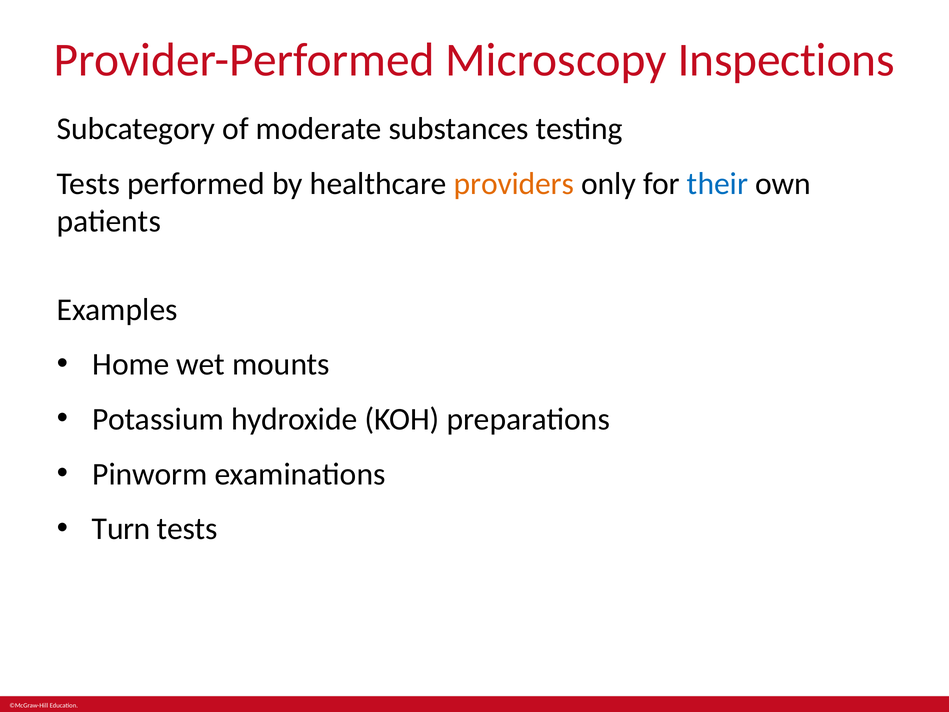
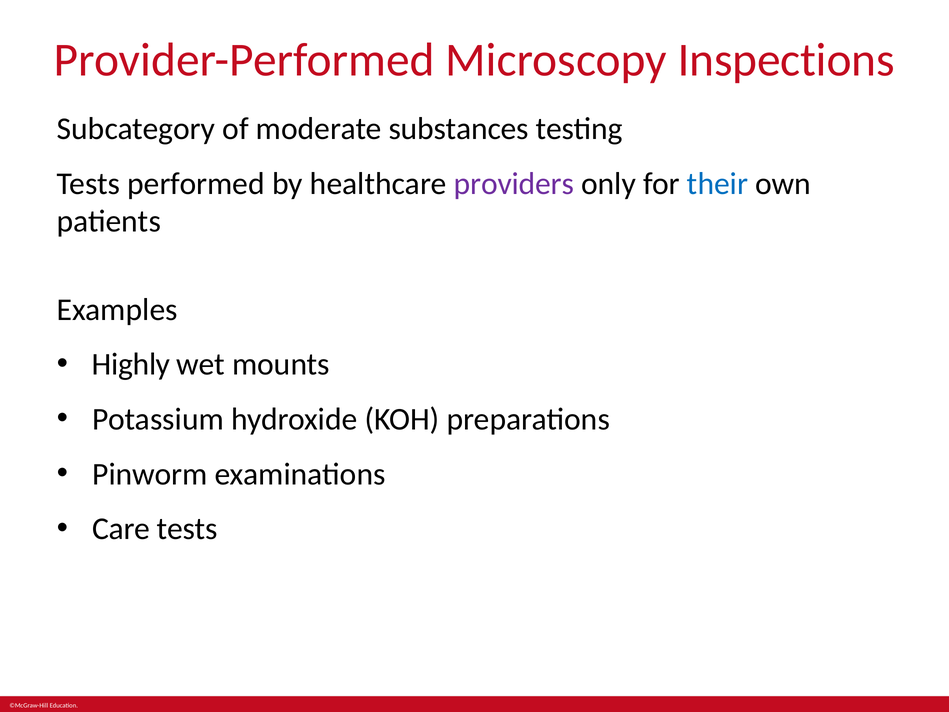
providers colour: orange -> purple (514, 184)
Home: Home -> Highly (131, 364)
Turn: Turn -> Care (121, 529)
